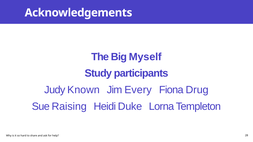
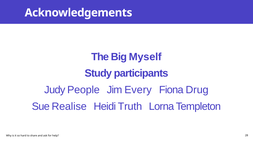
Known: Known -> People (84, 90)
Raising: Raising -> Realise (69, 107)
Duke: Duke -> Truth (130, 107)
